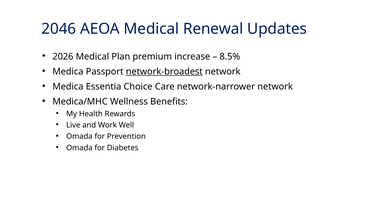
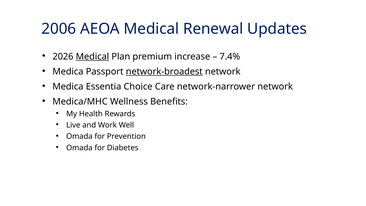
2046: 2046 -> 2006 (59, 29)
Medical underline: none -> present (92, 56)
8.5%: 8.5% -> 7.4% (230, 56)
